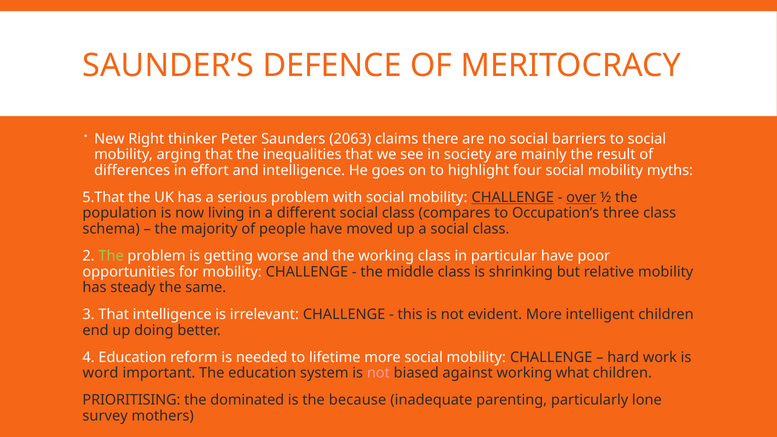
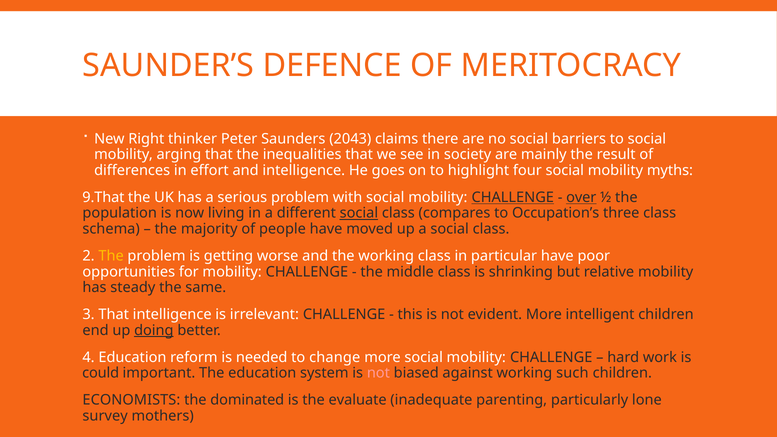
2063: 2063 -> 2043 (350, 139)
5.That: 5.That -> 9.That (103, 197)
social underline: none -> present (359, 213)
The colour: light green -> yellow (111, 256)
doing underline: none -> present (154, 330)
lifetime: lifetime -> change (335, 357)
word: word -> could (101, 373)
what: what -> such (572, 373)
PRIORITISING: PRIORITISING -> ECONOMISTS (131, 400)
because: because -> evaluate (358, 400)
